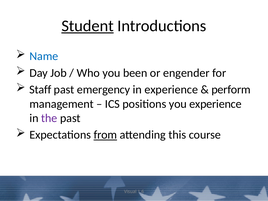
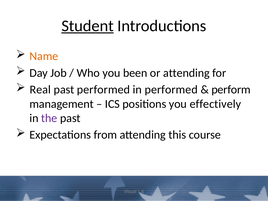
Name colour: blue -> orange (44, 56)
or engender: engender -> attending (186, 73)
Staff: Staff -> Real (40, 90)
past emergency: emergency -> performed (103, 90)
in experience: experience -> performed (171, 90)
you experience: experience -> effectively (215, 104)
from underline: present -> none (105, 135)
